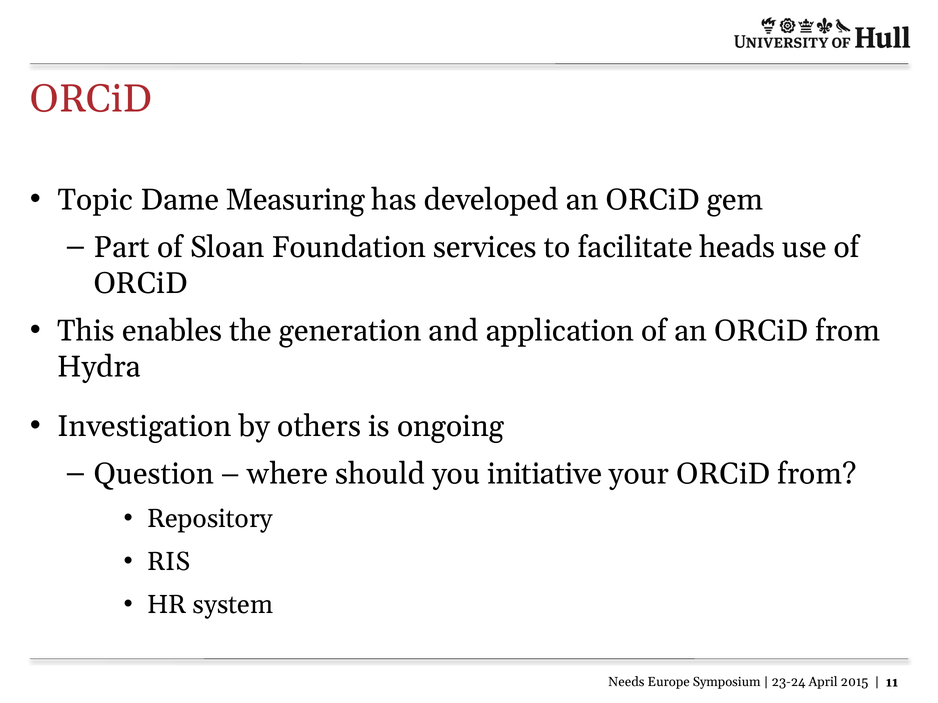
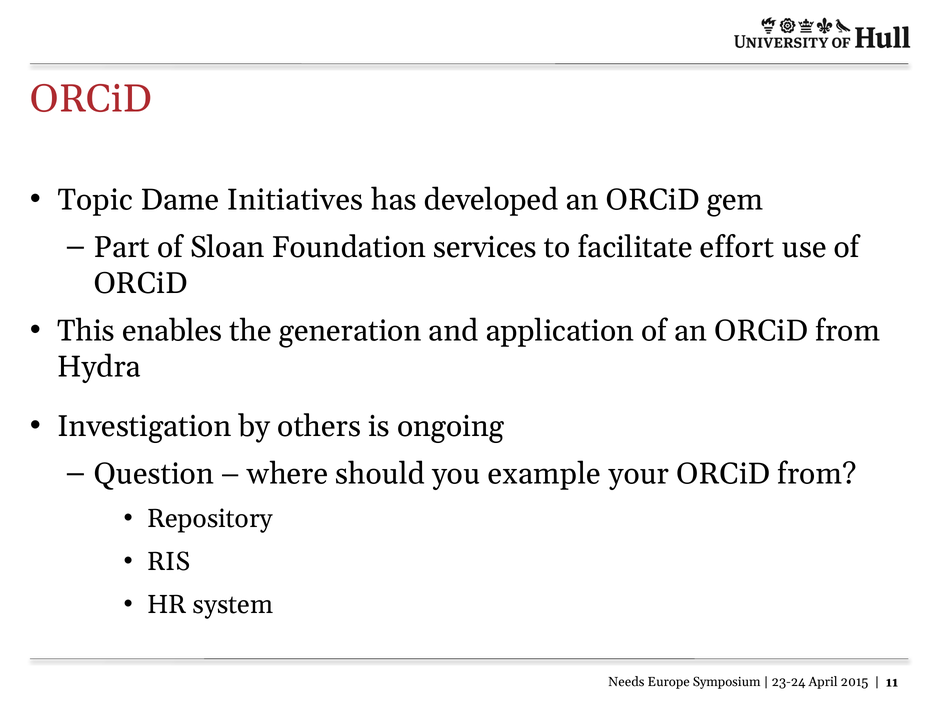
Measuring: Measuring -> Initiatives (295, 200)
heads: heads -> effort (737, 248)
initiative: initiative -> example (544, 474)
